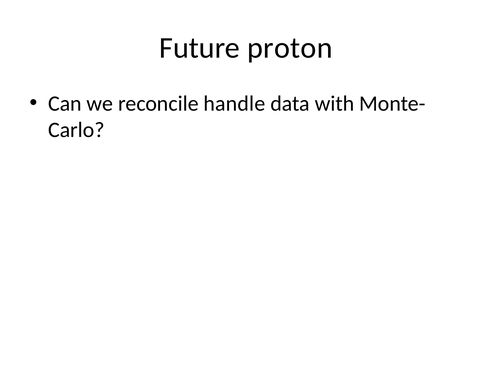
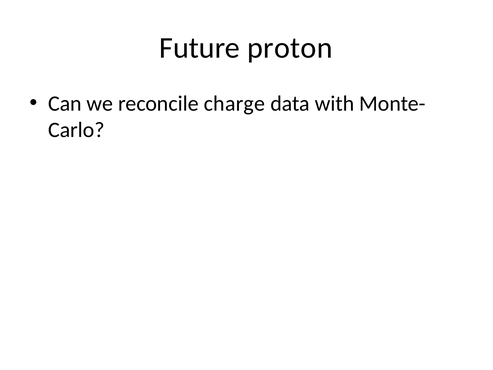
handle: handle -> charge (234, 103)
